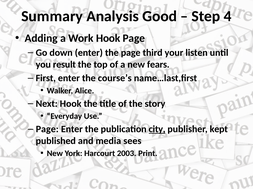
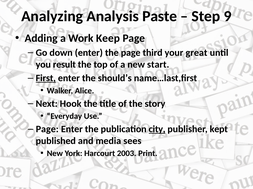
Summary: Summary -> Analyzing (52, 16)
Good: Good -> Paste (160, 16)
4: 4 -> 9 (228, 16)
Work Hook: Hook -> Keep (108, 38)
listen: listen -> great (196, 53)
fears: fears -> start (158, 65)
First underline: none -> present (46, 78)
course’s: course’s -> should’s (115, 78)
